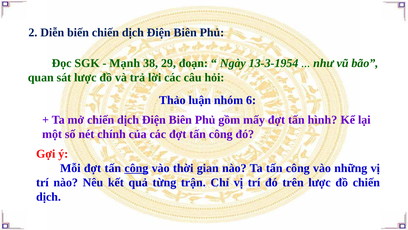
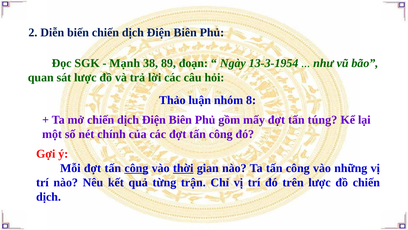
29: 29 -> 89 (168, 63)
6: 6 -> 8 (251, 100)
hình: hình -> túng (322, 120)
thời underline: none -> present (183, 168)
